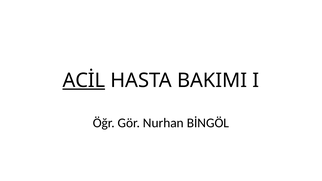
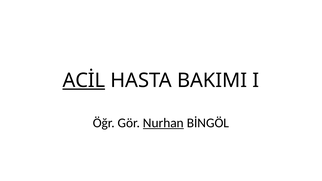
Nurhan underline: none -> present (163, 123)
